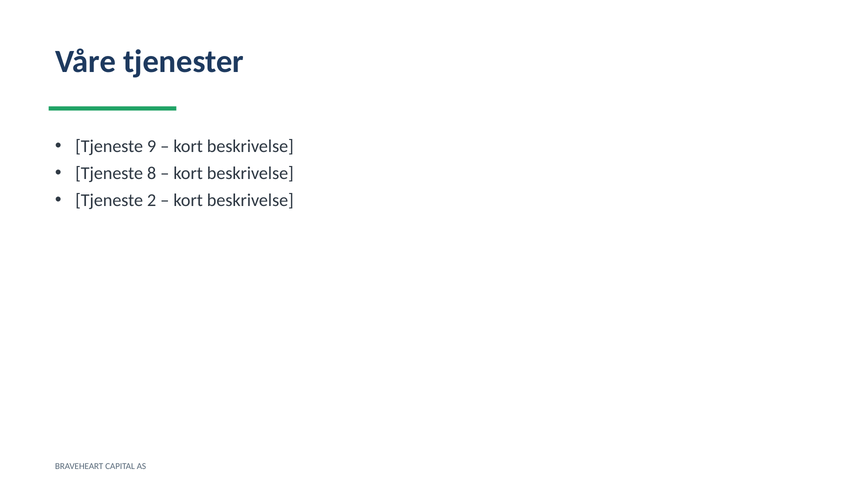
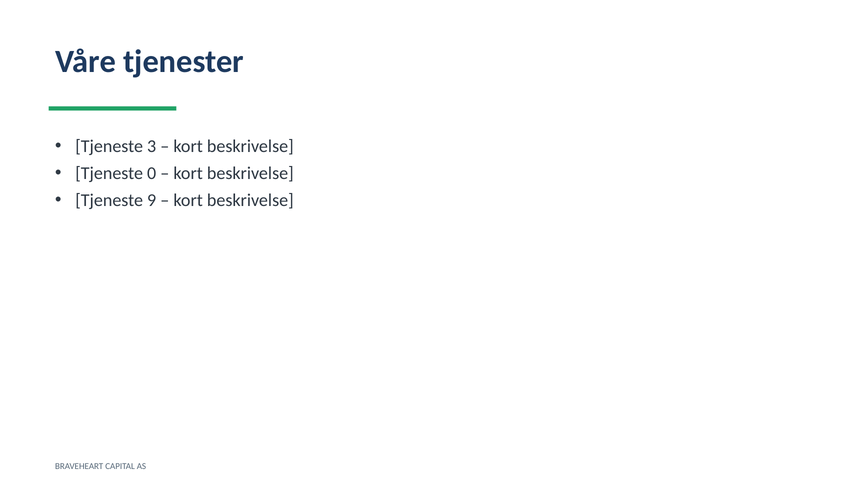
9: 9 -> 3 (152, 147)
8: 8 -> 0 (152, 174)
2: 2 -> 9 (152, 201)
